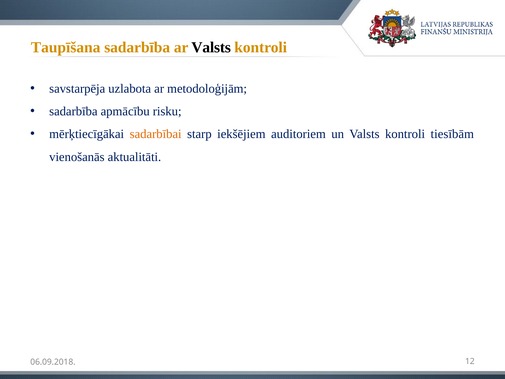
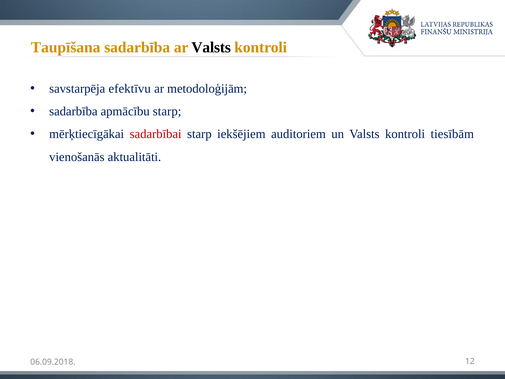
uzlabota: uzlabota -> efektīvu (130, 89)
apmācību risku: risku -> starp (167, 111)
sadarbībai colour: orange -> red (156, 134)
